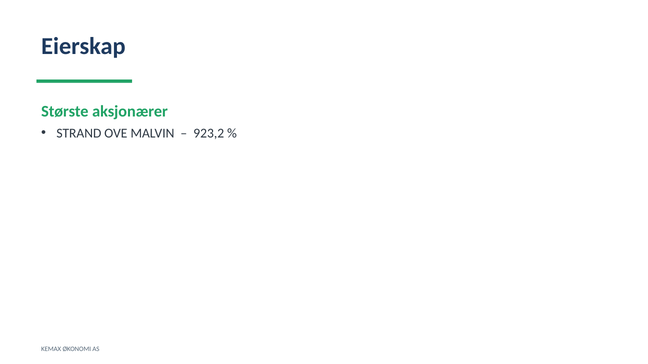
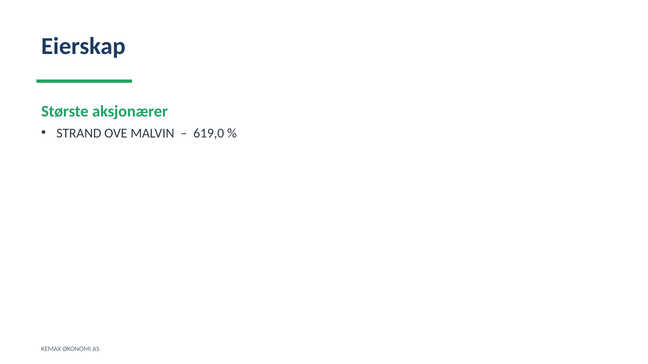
923,2: 923,2 -> 619,0 (209, 133)
